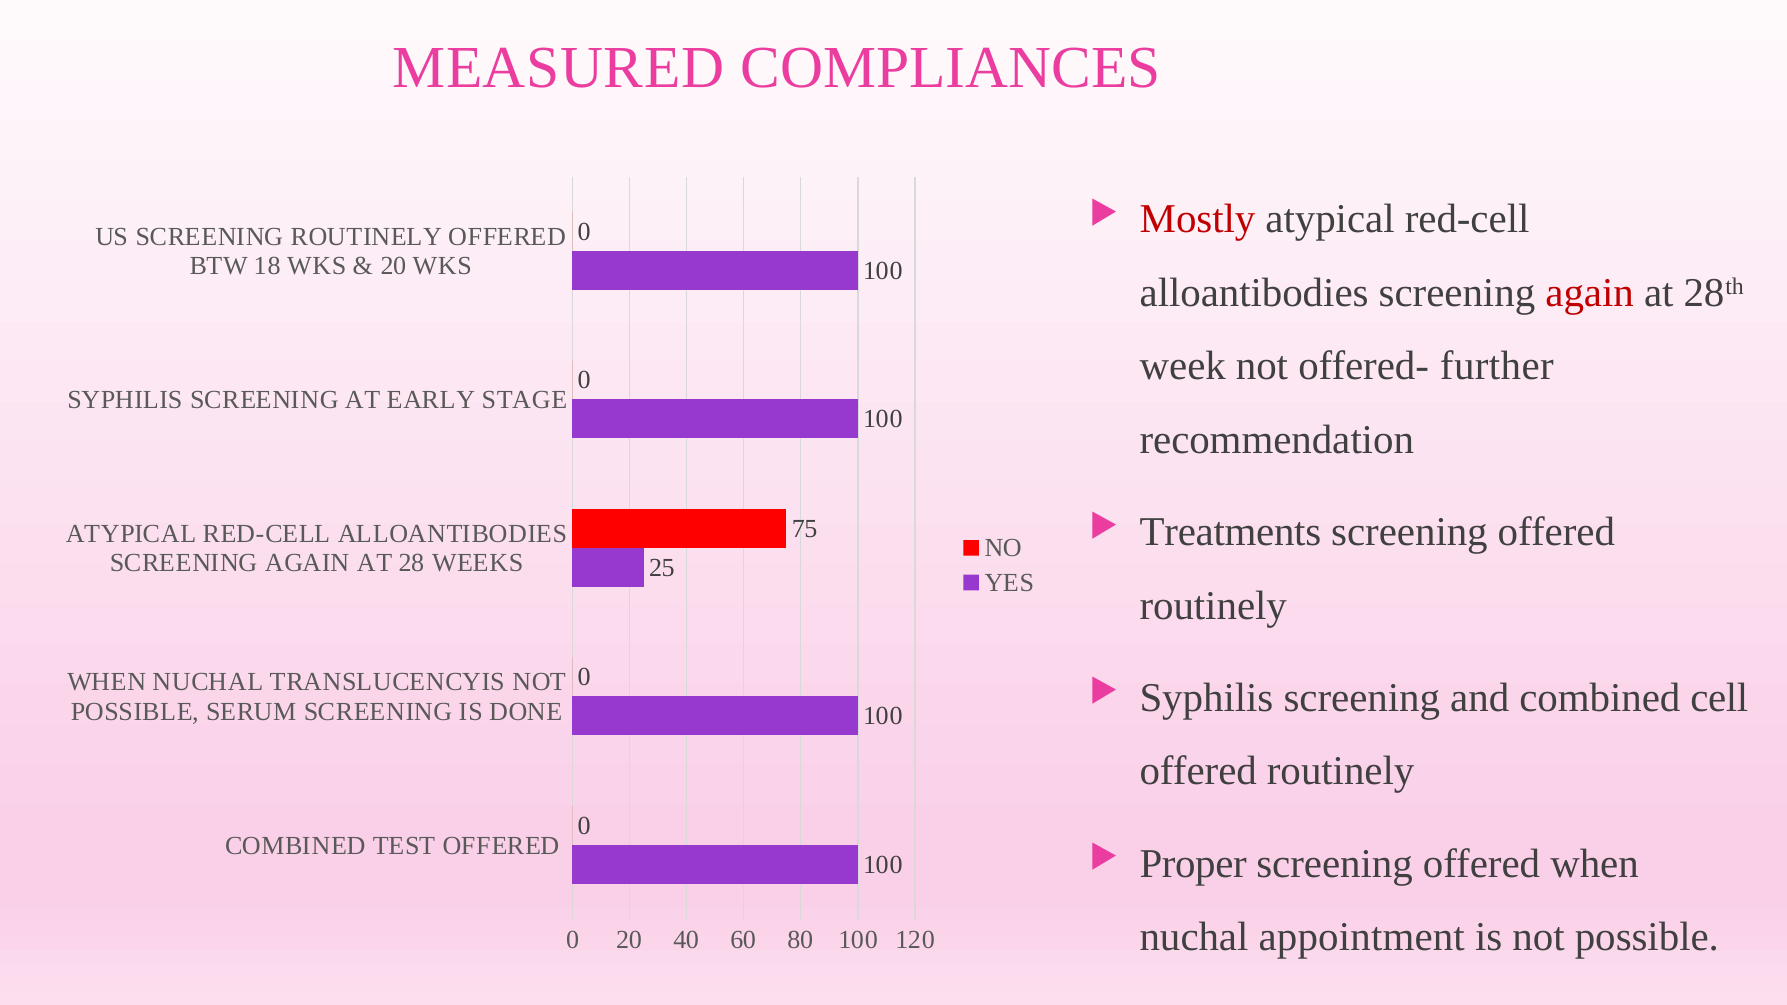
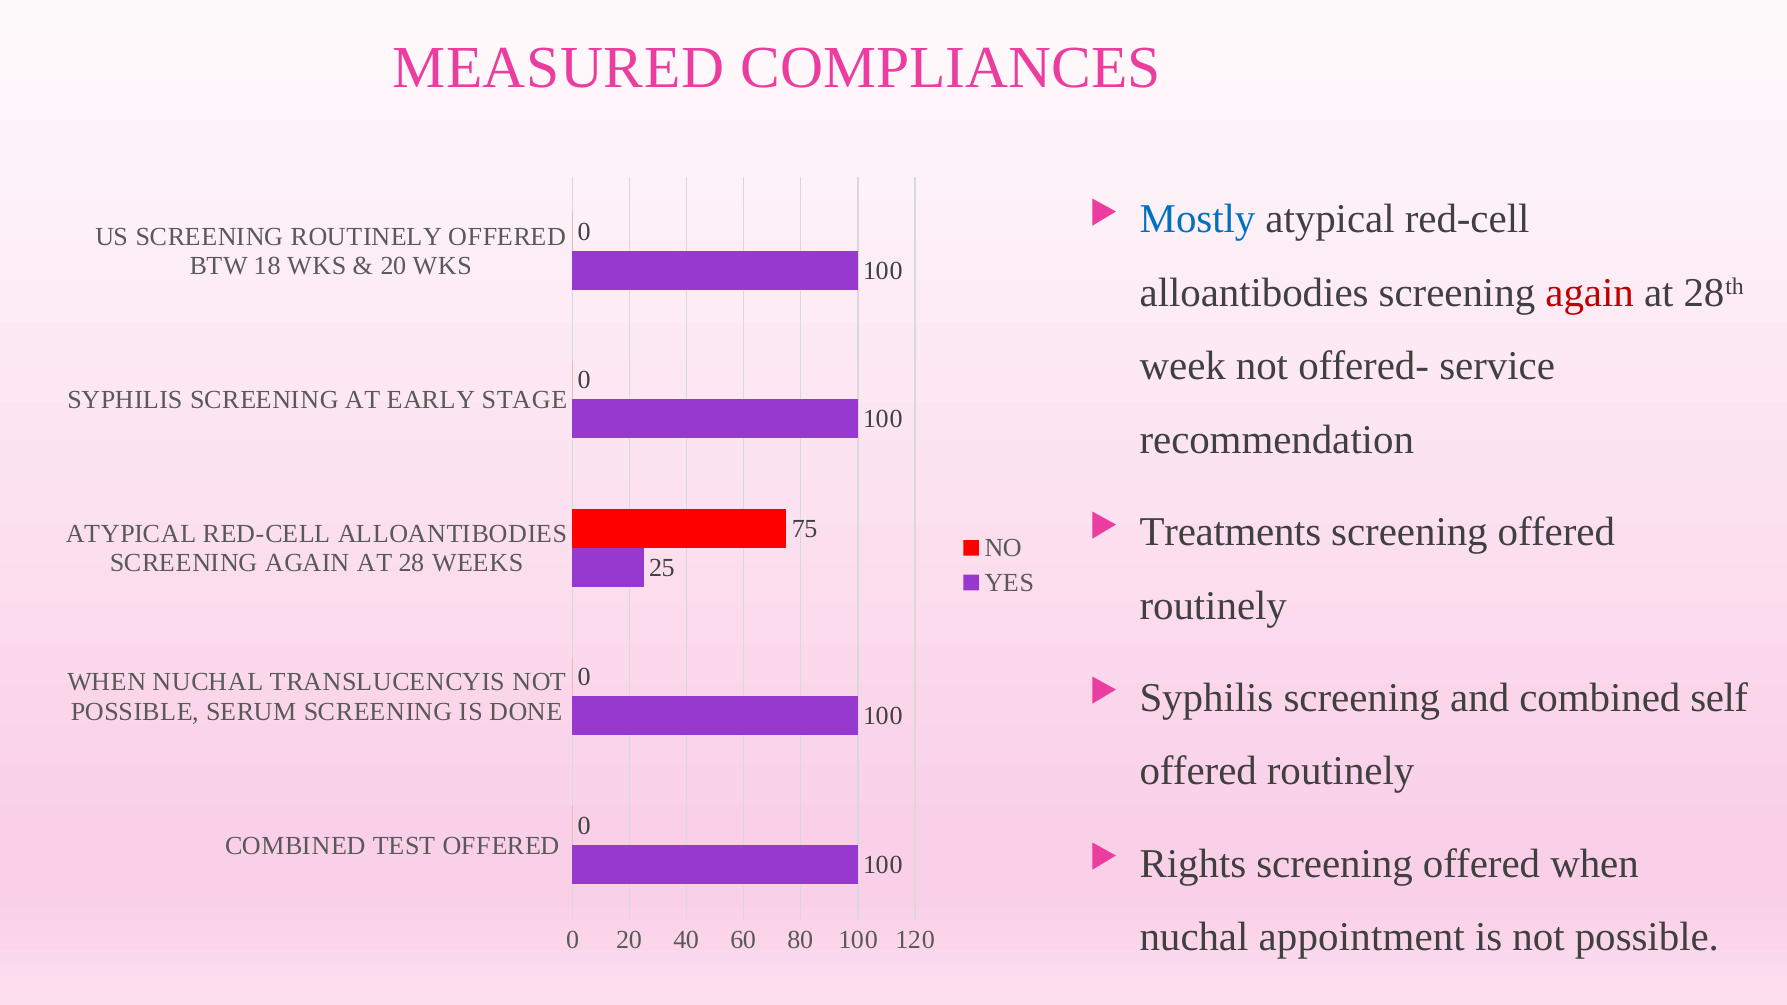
Mostly colour: red -> blue (1198, 219)
further: further -> service (1497, 366)
cell: cell -> self (1719, 698)
Proper: Proper -> Rights (1193, 864)
